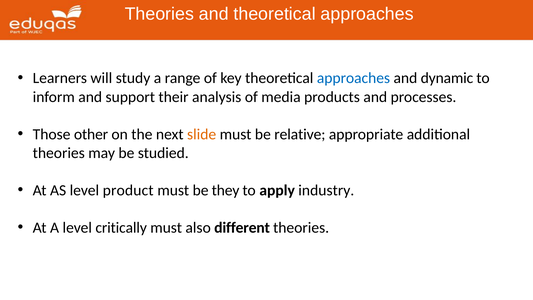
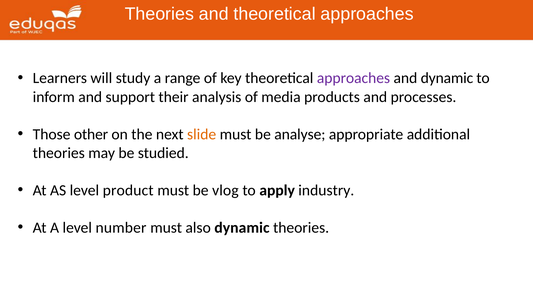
approaches colour: blue -> purple (353, 78)
relative: relative -> analyse (300, 134)
they: they -> vlog (225, 190)
critically: critically -> number (121, 228)
also different: different -> dynamic (242, 228)
